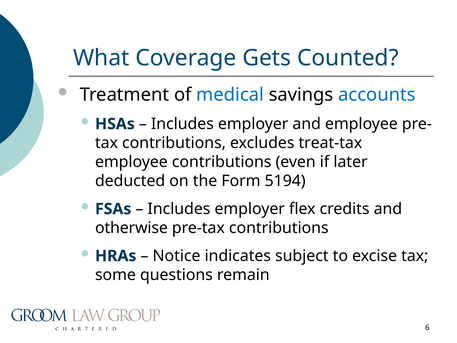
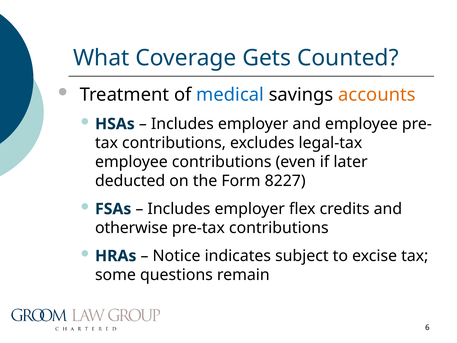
accounts colour: blue -> orange (377, 95)
treat-tax: treat-tax -> legal-tax (330, 143)
5194: 5194 -> 8227 (285, 181)
